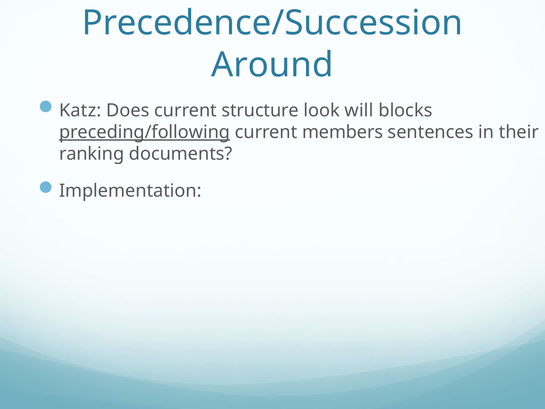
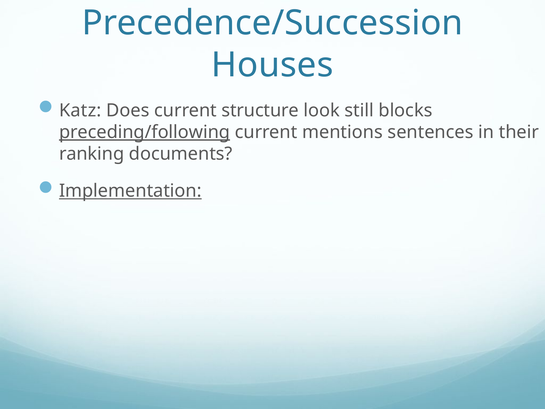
Around: Around -> Houses (272, 65)
will: will -> still (359, 110)
members: members -> mentions (343, 132)
Implementation underline: none -> present (130, 191)
